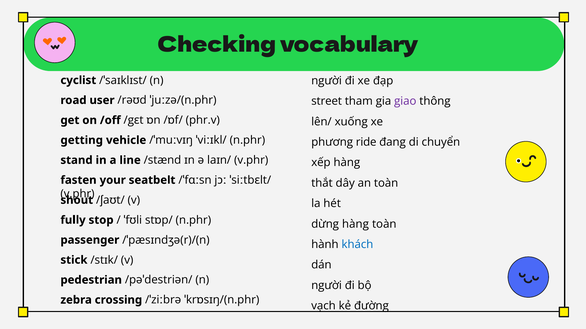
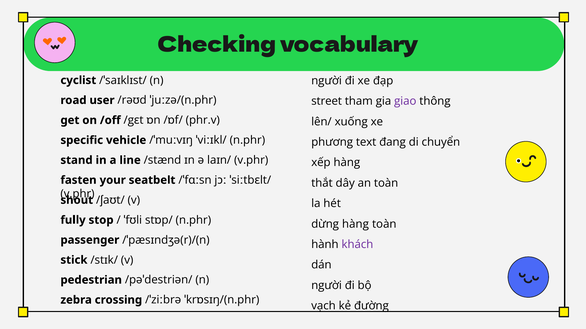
ride: ride -> text (366, 142)
getting: getting -> specific (82, 140)
khách colour: blue -> purple (357, 245)
